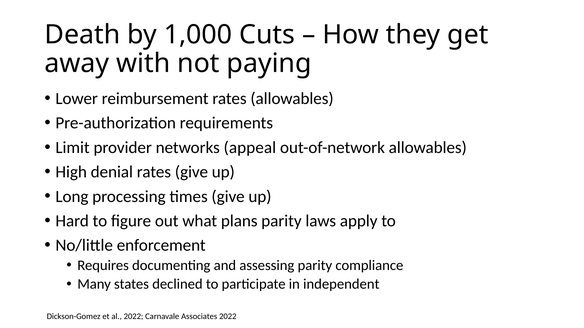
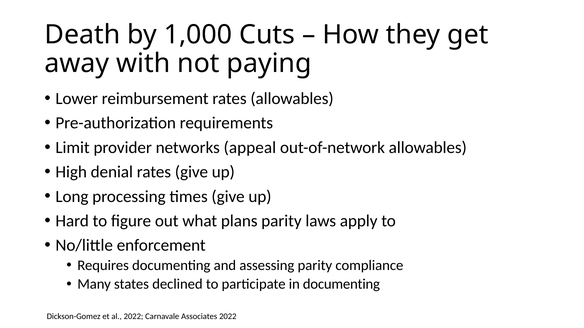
in independent: independent -> documenting (341, 285)
